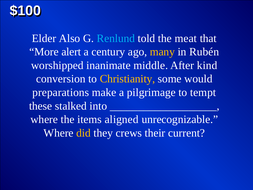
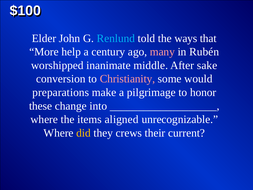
Also: Also -> John (70, 38)
meat: meat -> ways (186, 38)
alert: alert -> help (71, 52)
many colour: yellow -> pink (162, 52)
kind: kind -> sake (207, 65)
Christianity colour: yellow -> pink (127, 79)
tempt: tempt -> honor (203, 92)
stalked: stalked -> change (71, 106)
